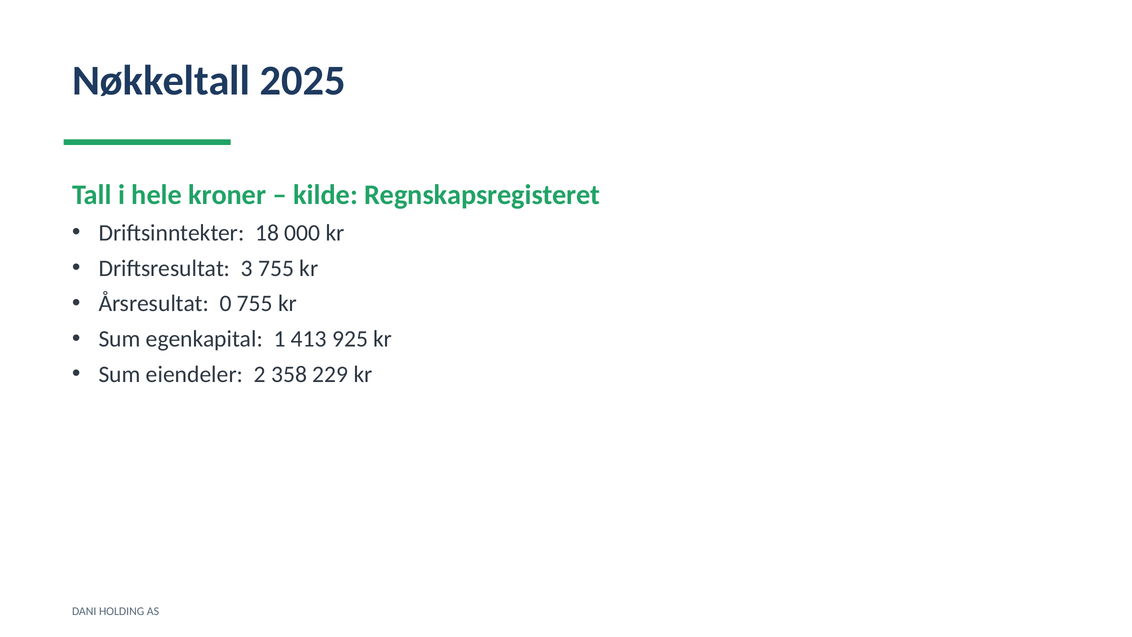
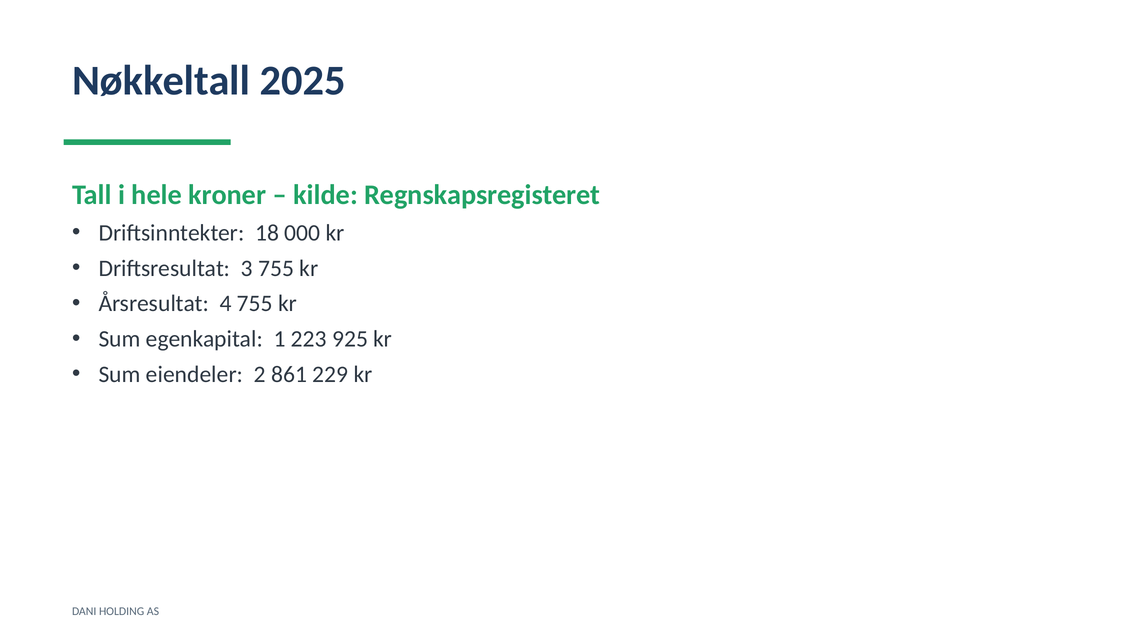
0: 0 -> 4 (226, 304)
413: 413 -> 223 (309, 339)
358: 358 -> 861 (289, 374)
